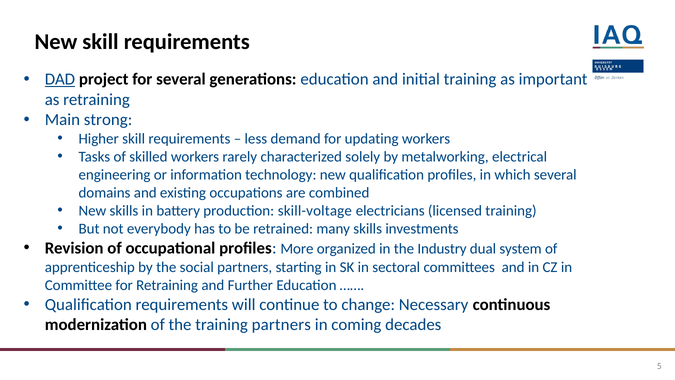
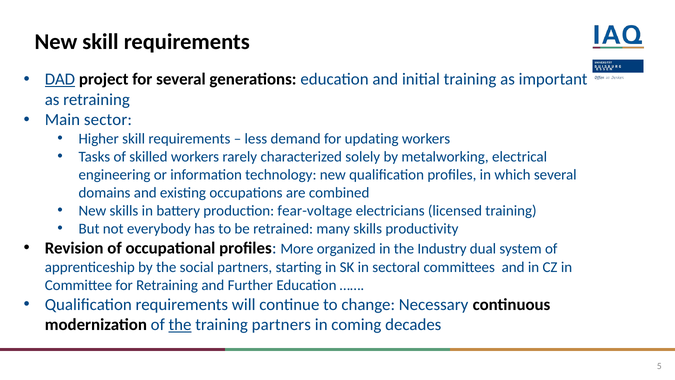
strong: strong -> sector (108, 120)
skill-voltage: skill-voltage -> fear-voltage (315, 211)
investments: investments -> productivity (422, 229)
the underline: none -> present (180, 324)
